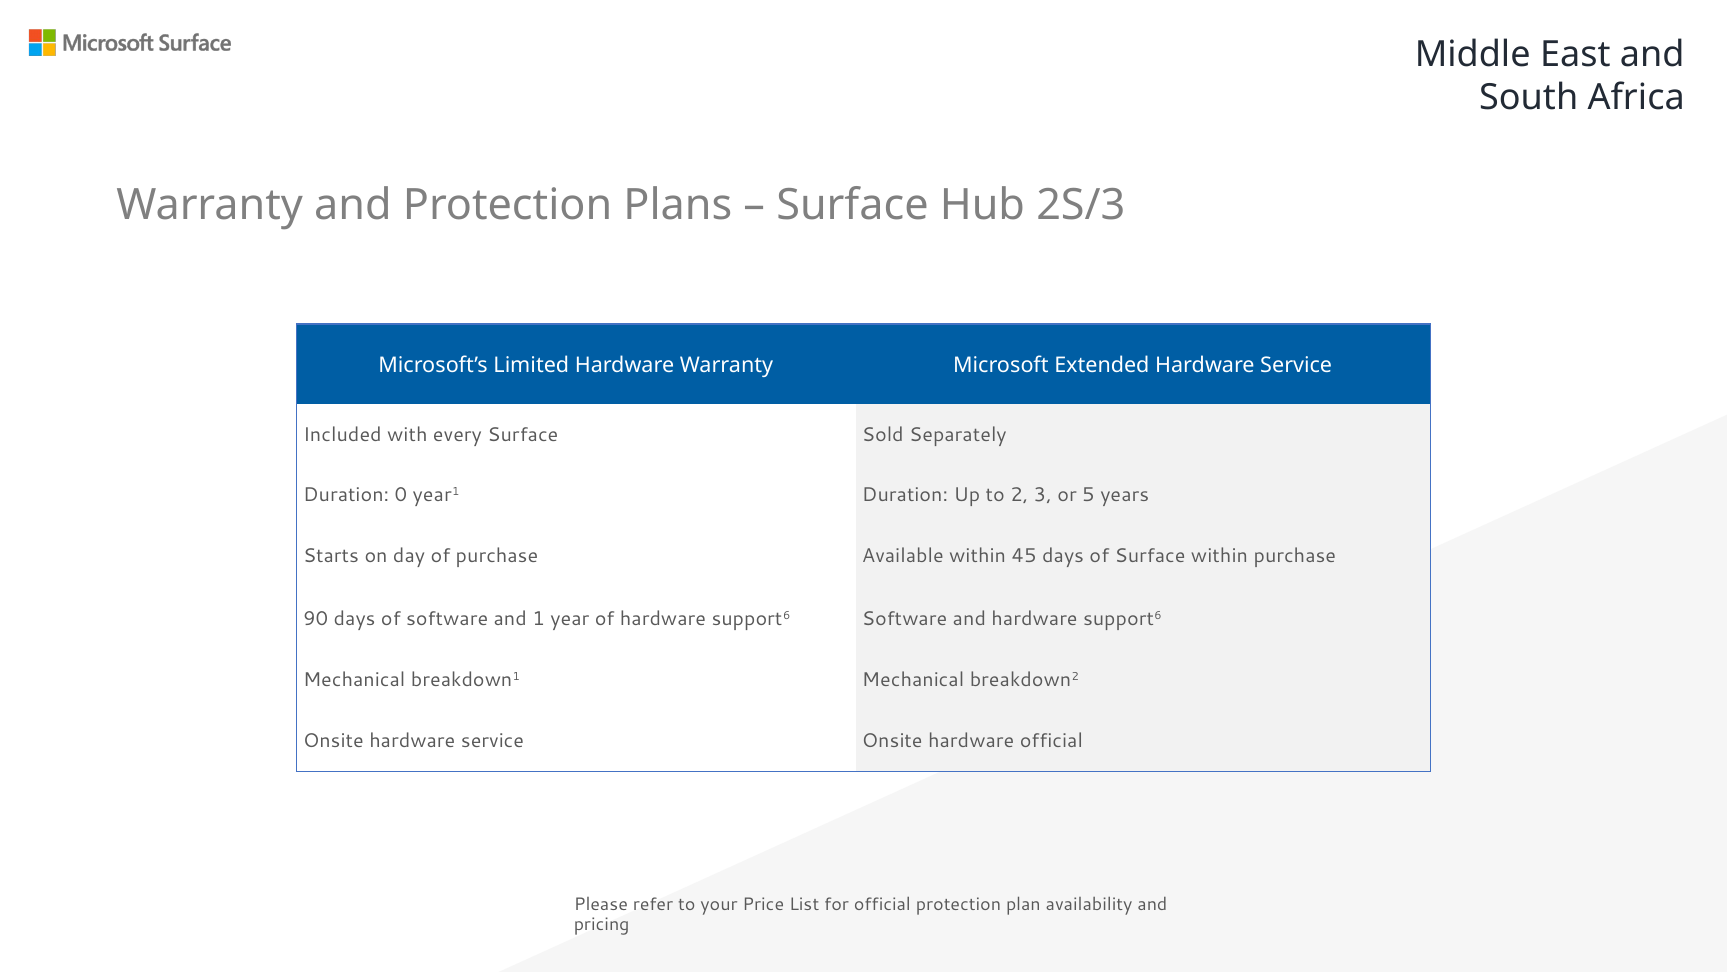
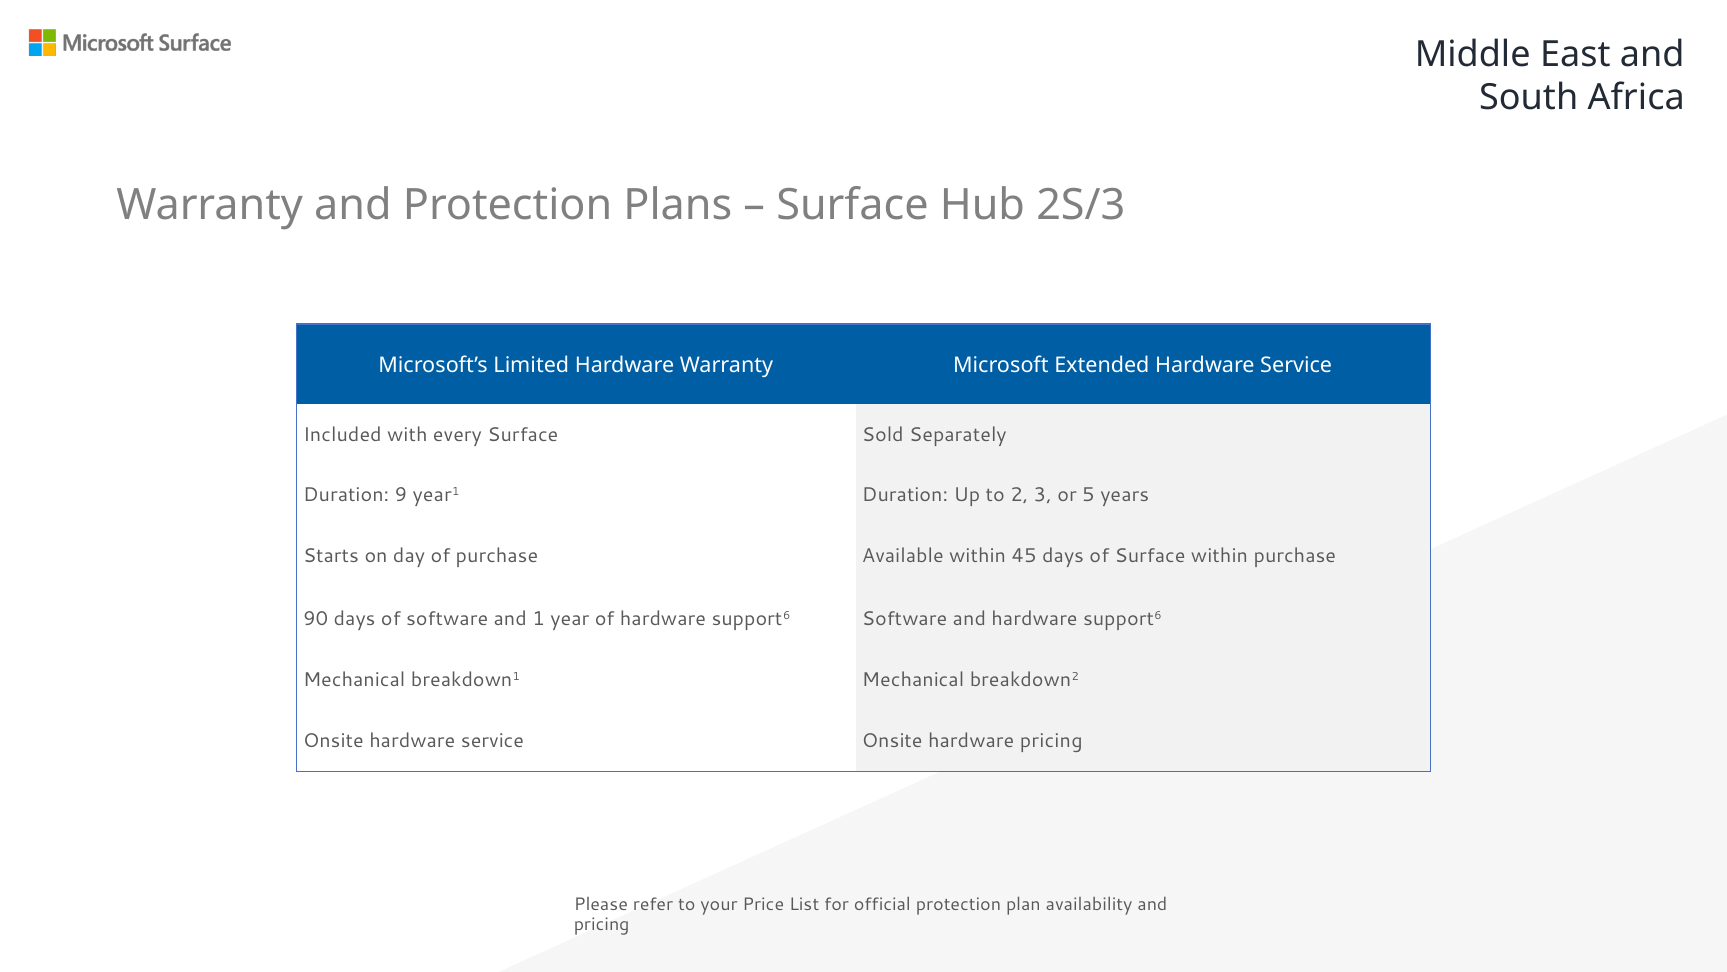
0: 0 -> 9 (401, 494)
hardware official: official -> pricing (1051, 741)
